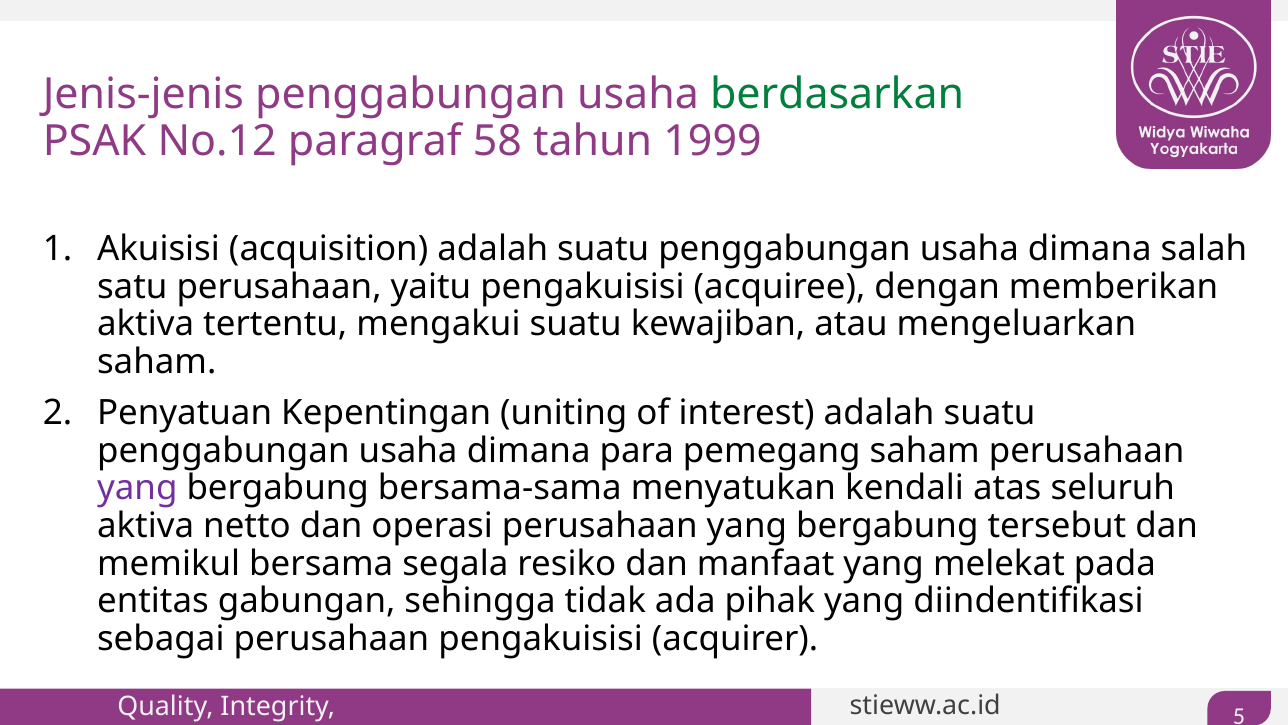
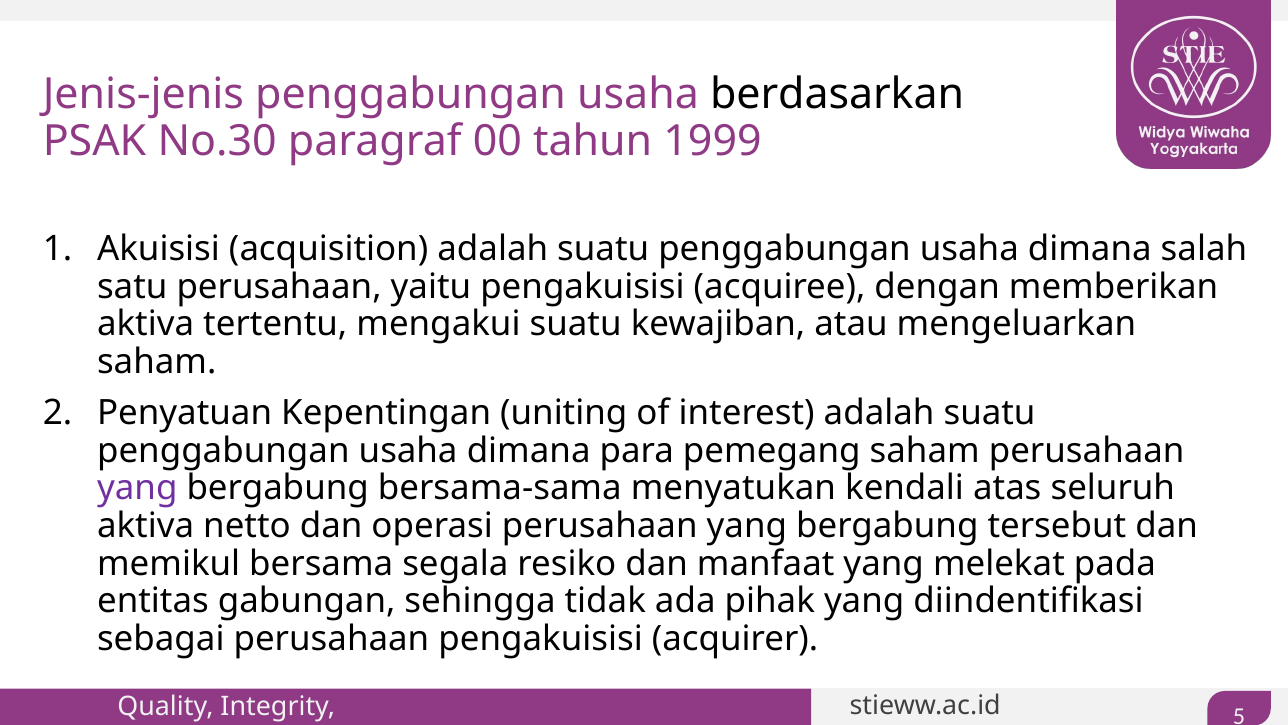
berdasarkan colour: green -> black (837, 95)
No.12: No.12 -> No.30 (217, 141)
58: 58 -> 00 (497, 141)
